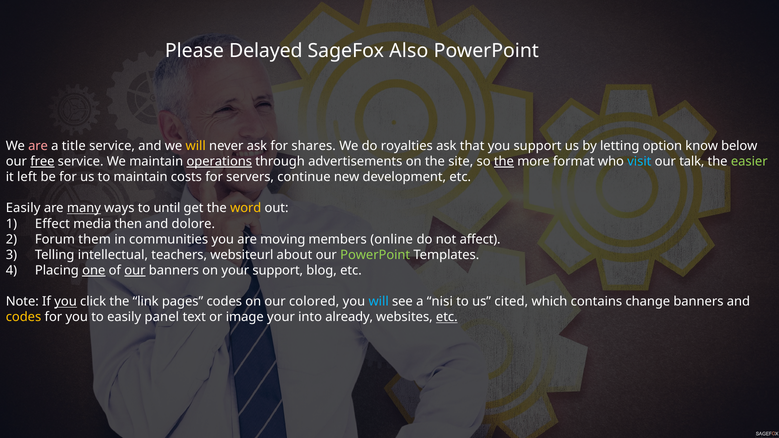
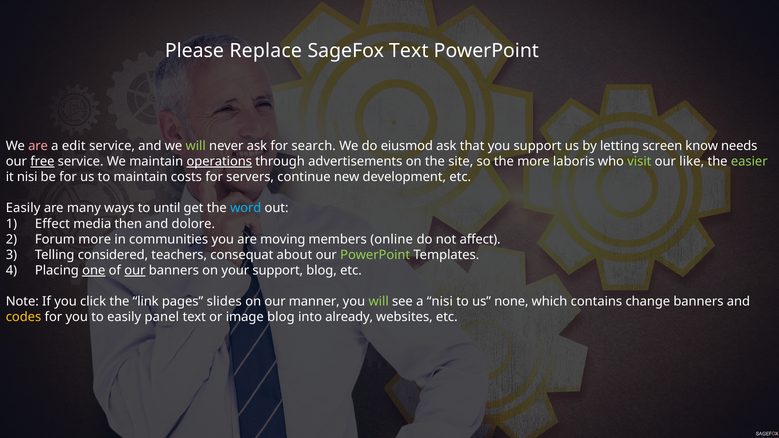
Delayed: Delayed -> Replace (266, 51)
SageFox Also: Also -> Text (409, 51)
title: title -> edit (74, 146)
will colour: yellow -> light green (196, 146)
shares: shares -> search (314, 146)
royalties: royalties -> eiusmod (407, 146)
option: option -> screen (662, 146)
below: below -> needs (739, 146)
the underline: present -> none (504, 162)
format: format -> laboris (574, 162)
visit colour: light blue -> light green (639, 162)
talk: talk -> like (692, 162)
it left: left -> nisi (27, 177)
many underline: present -> none (84, 208)
word colour: yellow -> light blue (246, 208)
Forum them: them -> more (95, 239)
intellectual: intellectual -> considered (113, 255)
websiteurl: websiteurl -> consequat (242, 255)
you underline: present -> none (66, 302)
pages codes: codes -> slides (224, 302)
colored: colored -> manner (314, 302)
will colour: light blue -> light green (379, 302)
cited: cited -> none (511, 302)
image your: your -> blog (281, 317)
etc underline: present -> none (447, 317)
